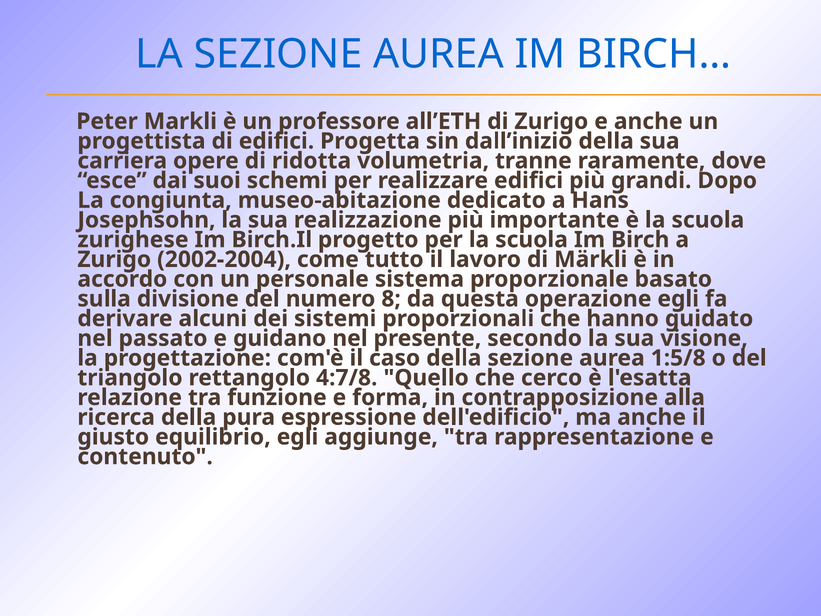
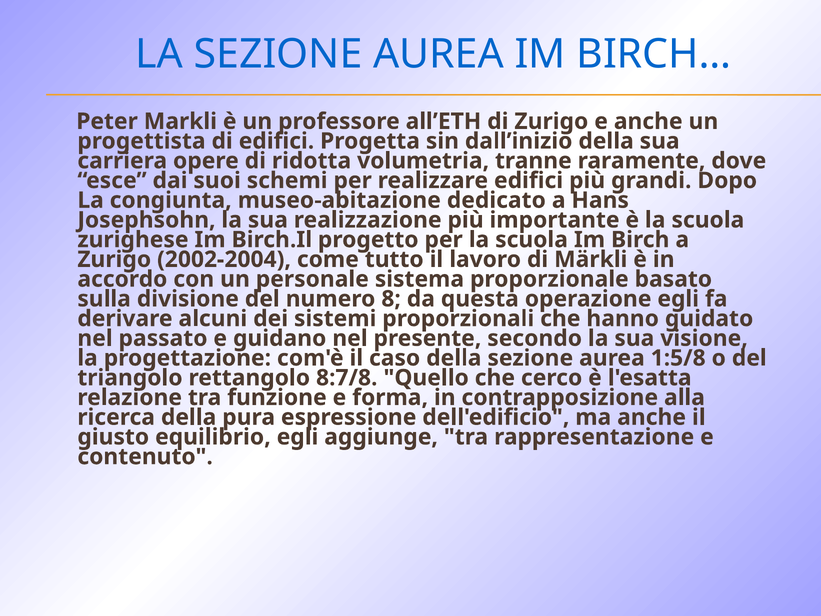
4:7/8: 4:7/8 -> 8:7/8 (347, 378)
